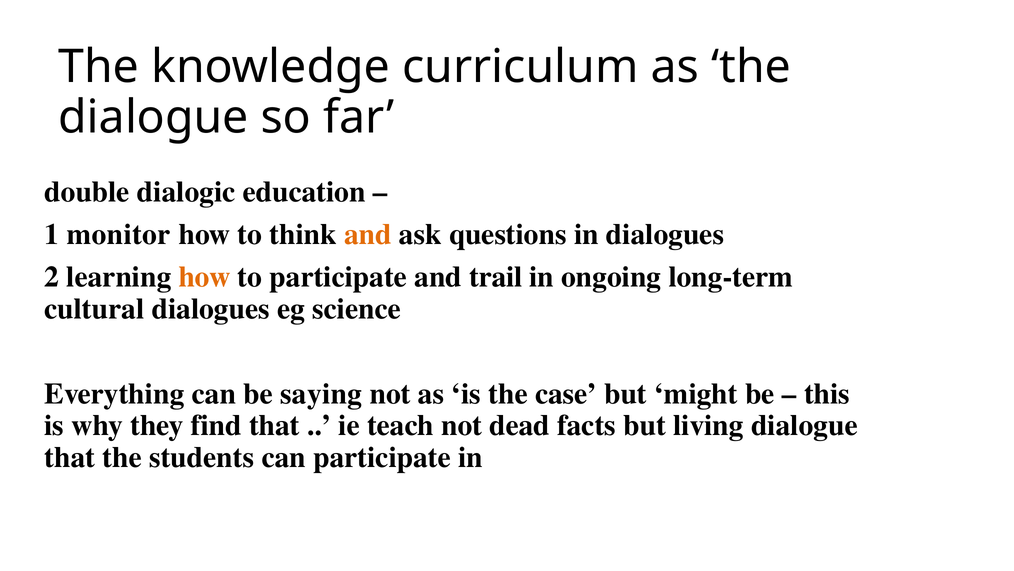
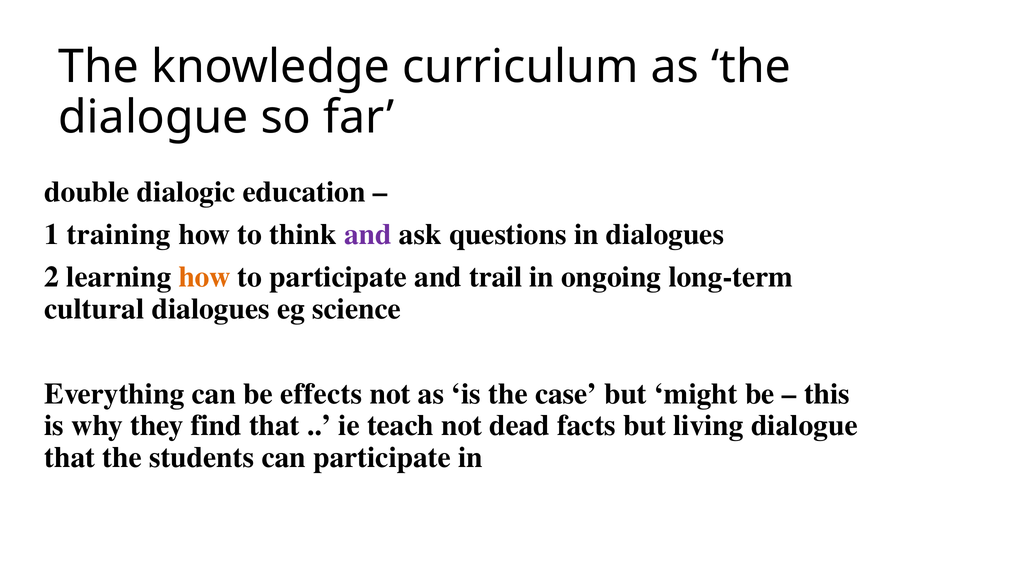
monitor: monitor -> training (119, 234)
and colour: orange -> purple (368, 234)
saying: saying -> effects (321, 393)
